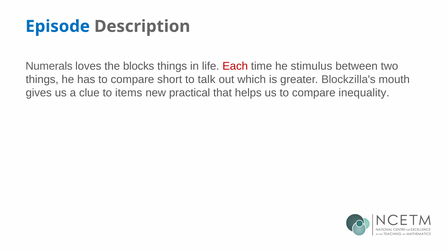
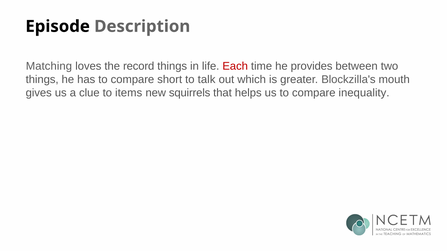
Episode colour: blue -> black (58, 26)
Numerals: Numerals -> Matching (49, 66)
blocks: blocks -> record (139, 66)
stimulus: stimulus -> provides (312, 66)
practical: practical -> squirrels (190, 93)
